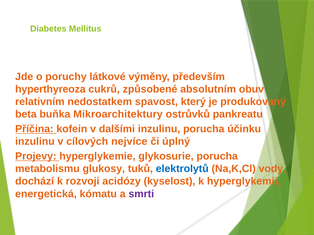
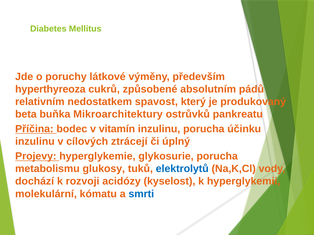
obuv: obuv -> pádů (251, 89)
kofein: kofein -> bodec (72, 129)
dalšími: dalšími -> vitamín (117, 129)
nejvíce: nejvíce -> ztrácejí (129, 142)
energetická: energetická -> molekulární (46, 194)
smrti colour: purple -> blue (141, 194)
